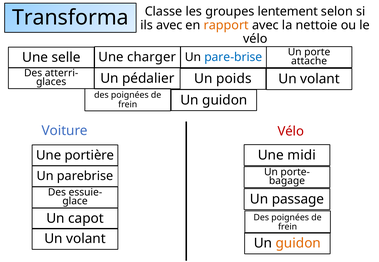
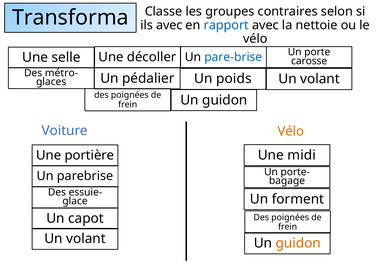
lentement: lentement -> contraires (288, 12)
rapport colour: orange -> blue (226, 25)
charger: charger -> décoller (152, 57)
attache: attache -> carosse (309, 61)
atterri-: atterri- -> métro- (62, 73)
Vélo colour: red -> orange (291, 132)
passage: passage -> forment (298, 199)
